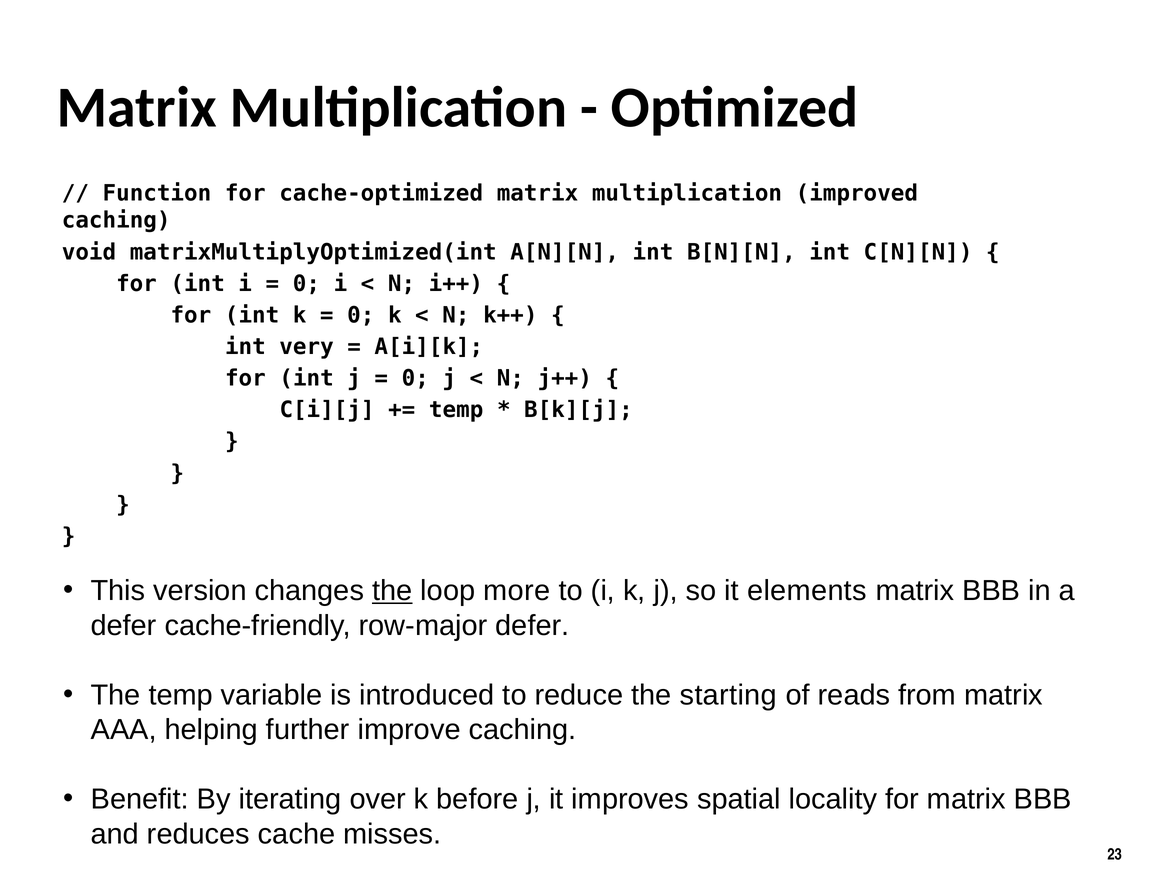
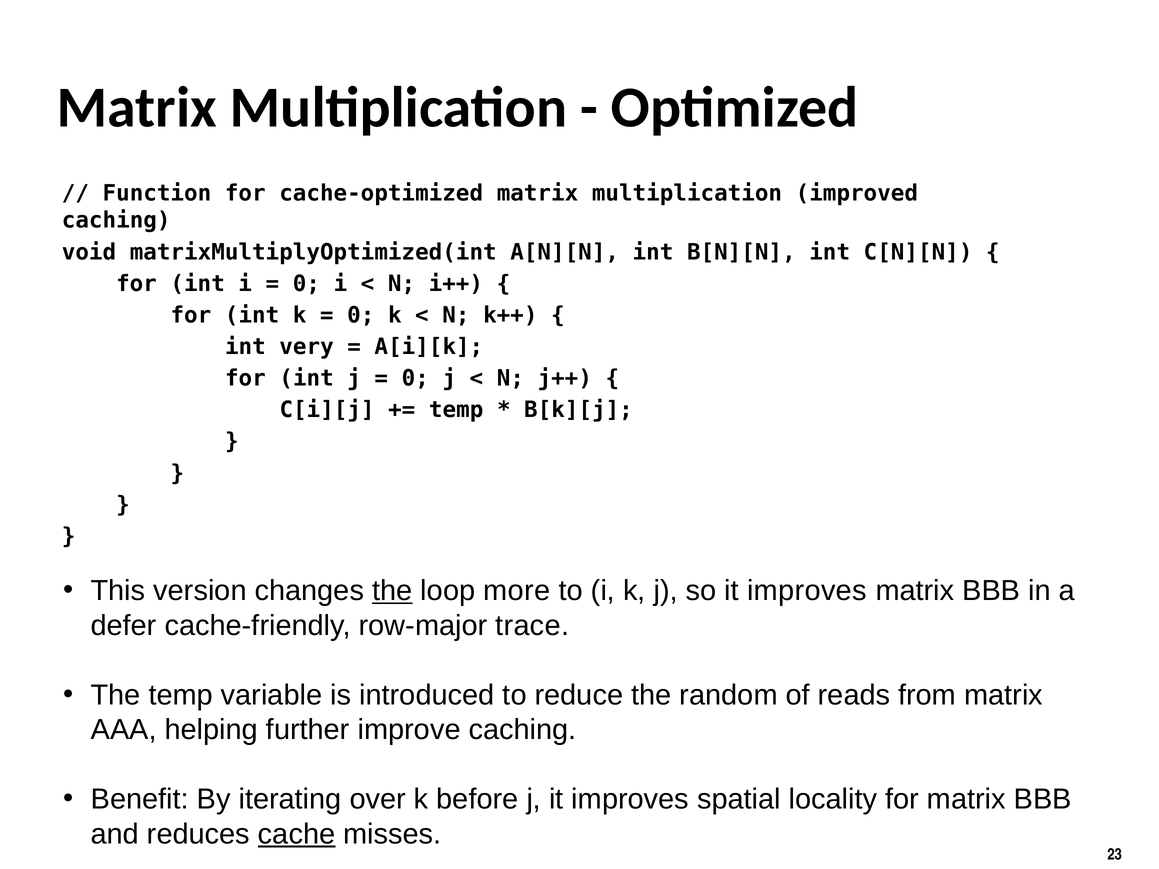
so it elements: elements -> improves (807, 591)
row-major defer: defer -> trace (532, 626)
starting: starting -> random (729, 695)
cache underline: none -> present (297, 834)
